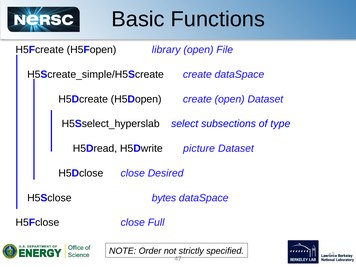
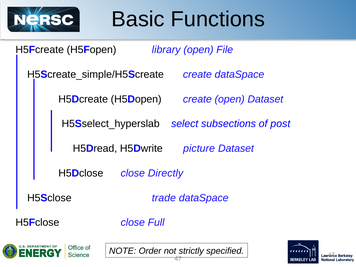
type: type -> post (280, 124)
Desired: Desired -> Directly (166, 173)
bytes: bytes -> trade (164, 198)
